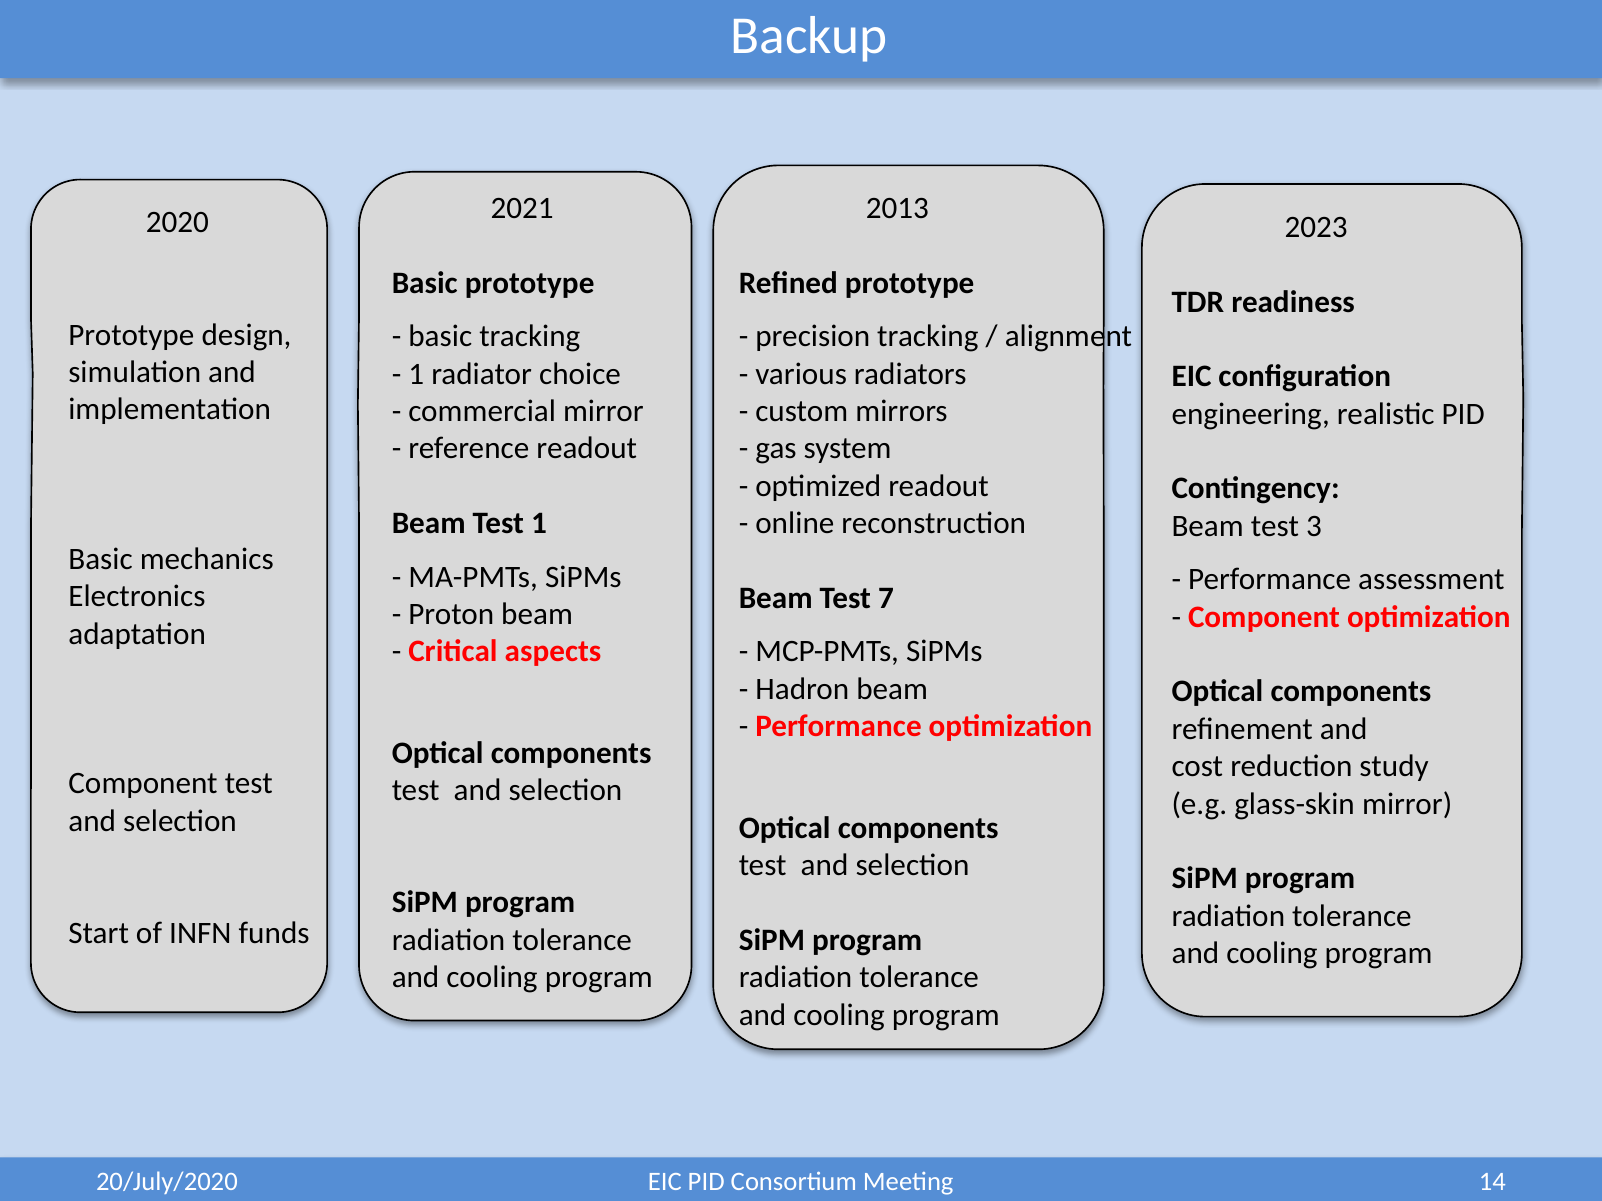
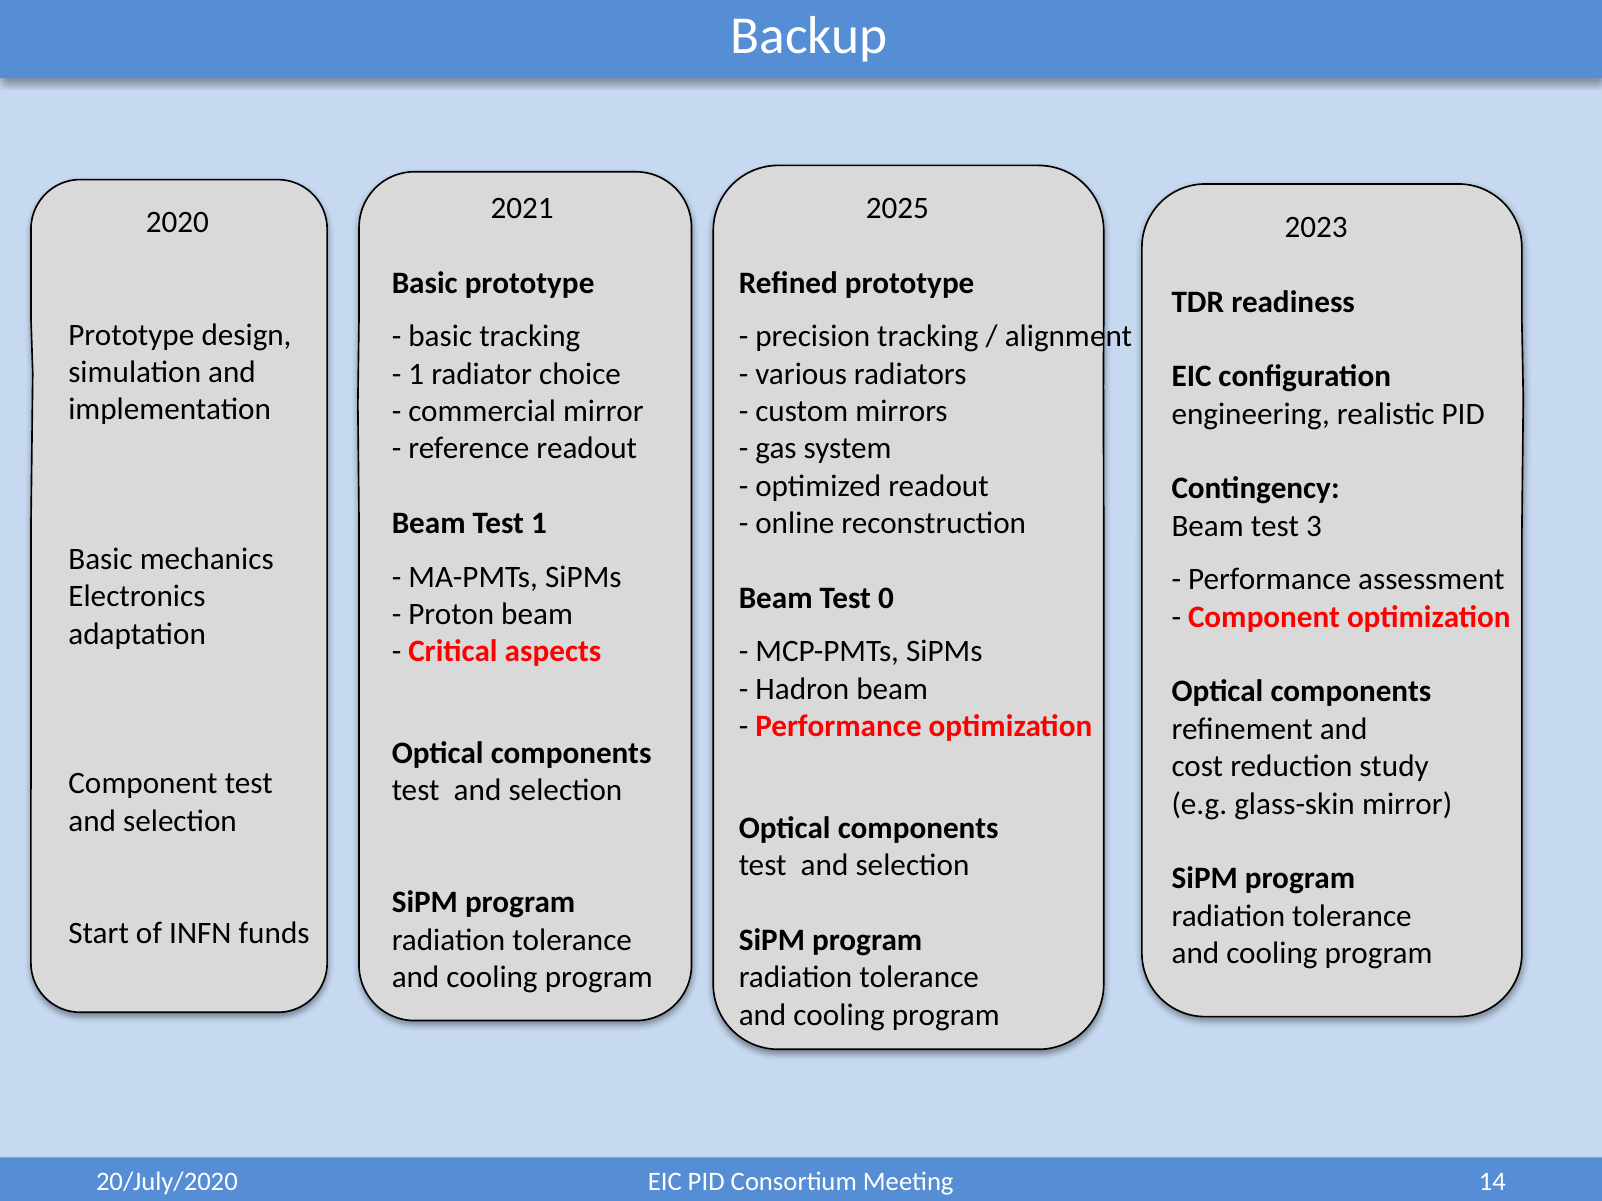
2013: 2013 -> 2025 (897, 208)
7: 7 -> 0 (886, 598)
